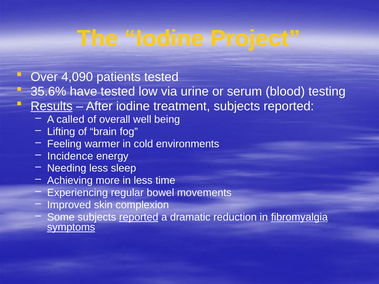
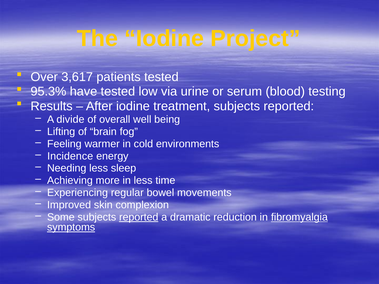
4,090: 4,090 -> 3,617 (77, 77)
35.6%: 35.6% -> 95.3% (48, 92)
Results underline: present -> none (52, 106)
called: called -> divide (70, 120)
